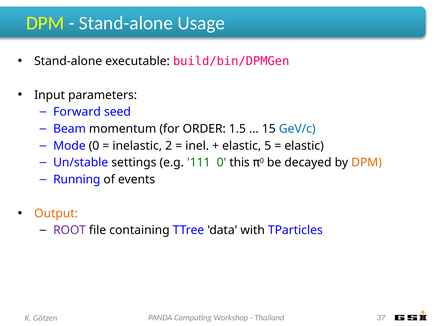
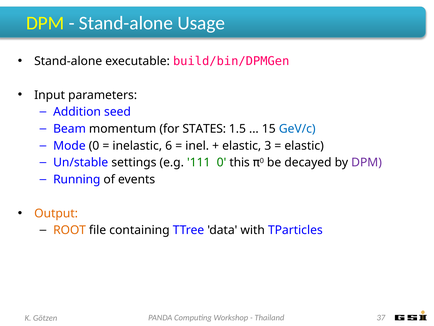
Forward: Forward -> Addition (77, 112)
ORDER: ORDER -> STATES (204, 129)
2: 2 -> 6 (169, 146)
5: 5 -> 3 (268, 146)
DPM colour: orange -> purple (367, 162)
ROOT colour: purple -> orange (70, 230)
